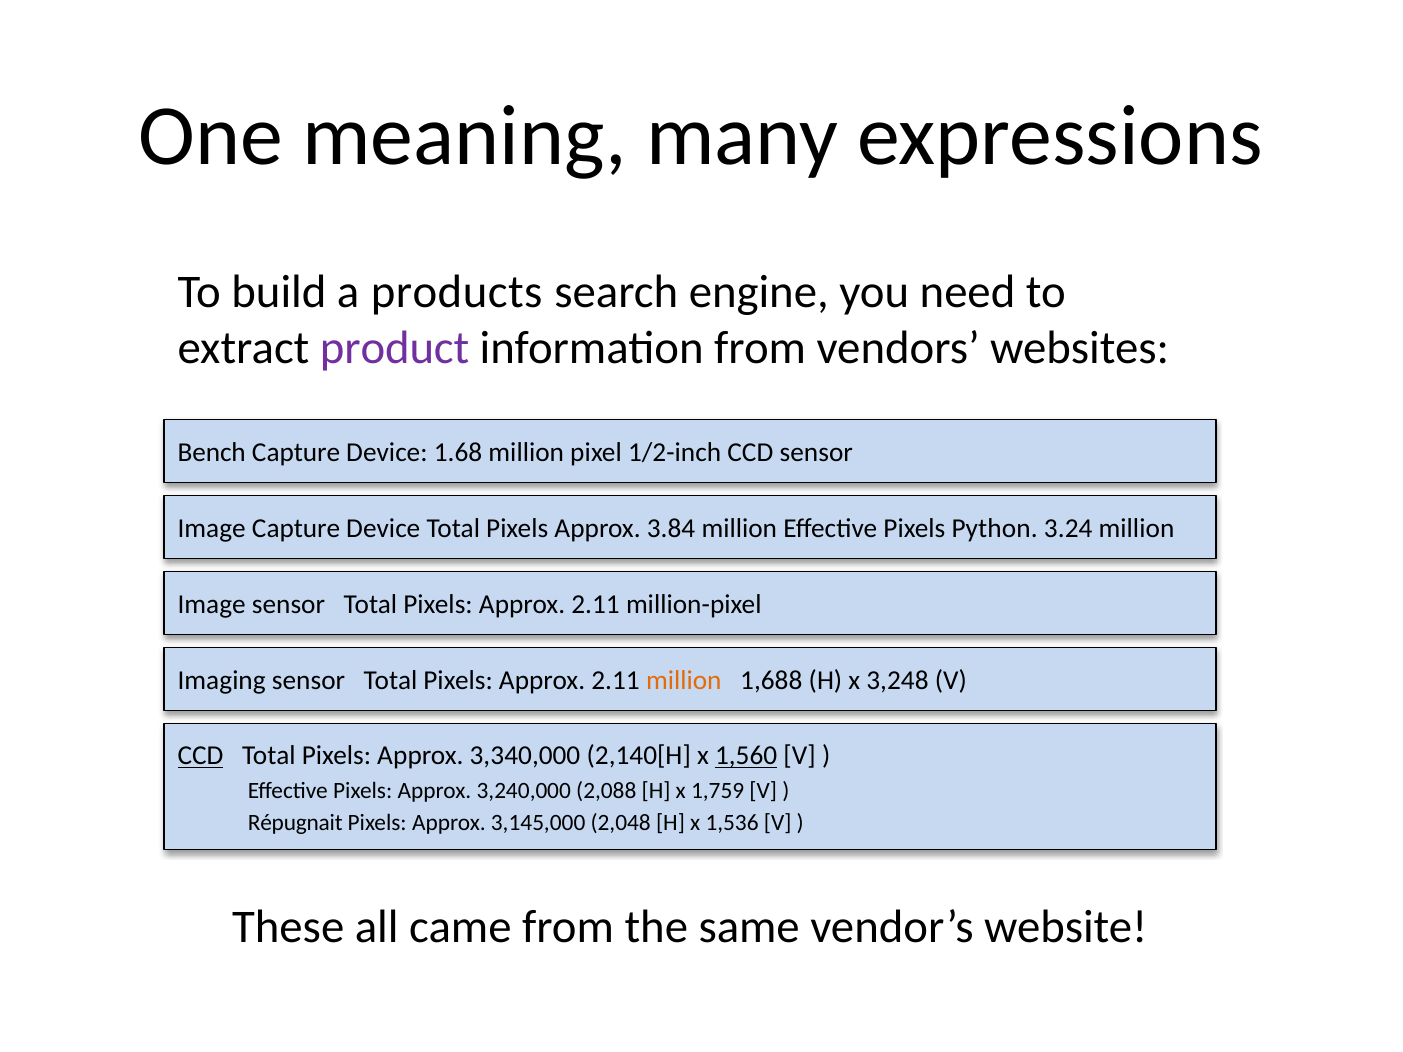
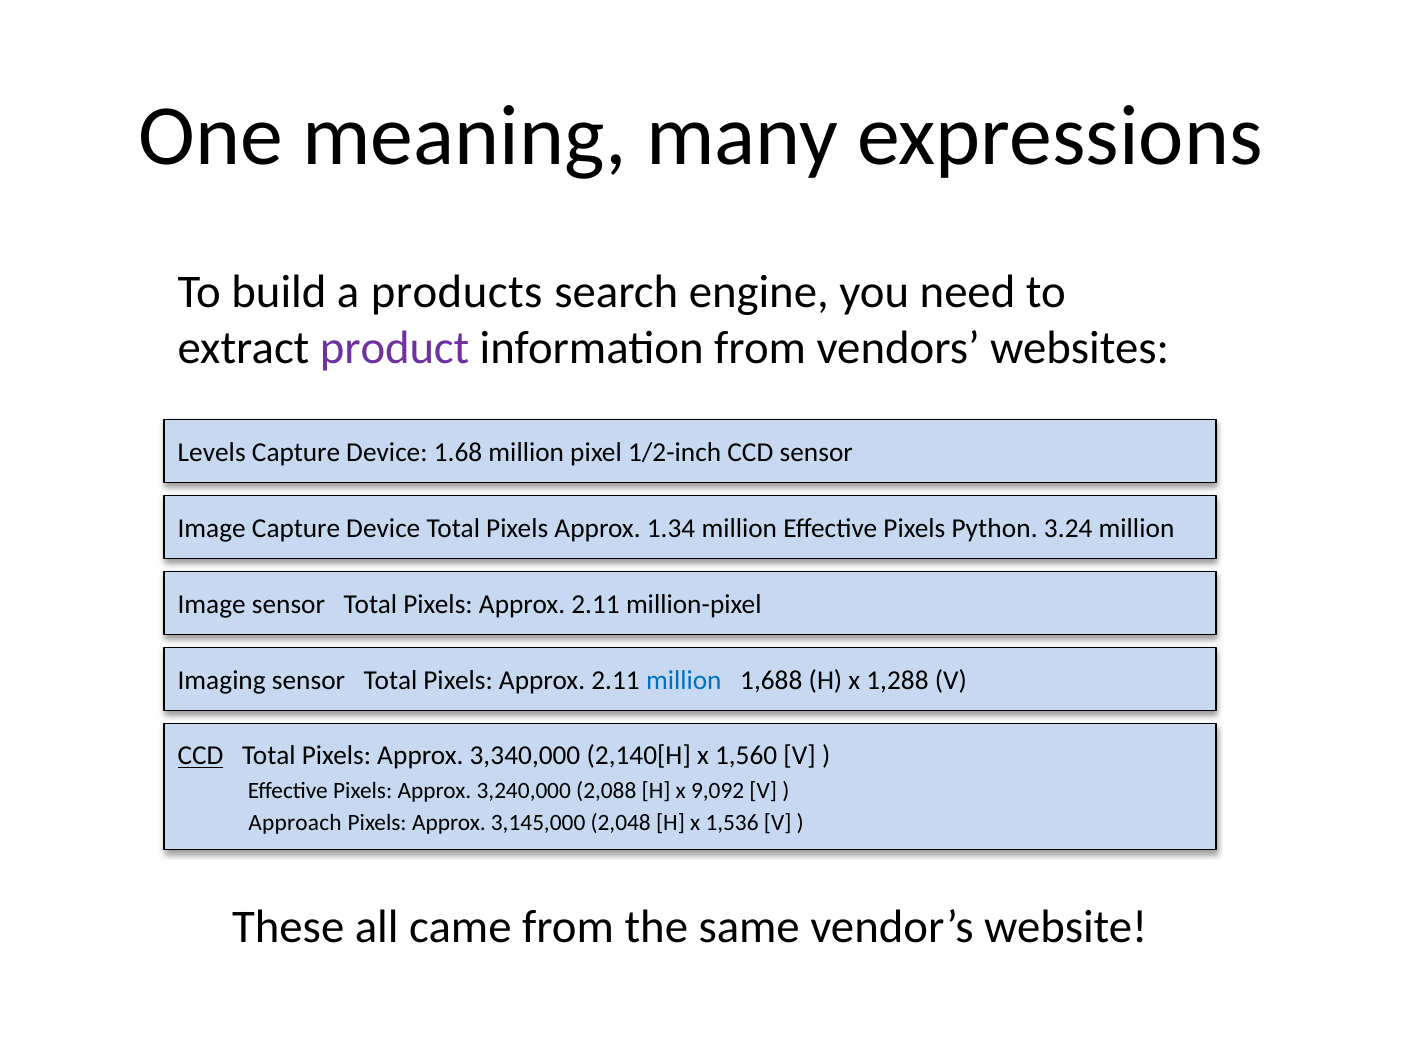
Bench: Bench -> Levels (212, 453)
3.84: 3.84 -> 1.34 (671, 529)
million colour: orange -> blue (684, 681)
3,248: 3,248 -> 1,288 (897, 681)
1,560 underline: present -> none (746, 756)
1,759: 1,759 -> 9,092 (718, 791)
Répugnait: Répugnait -> Approach (295, 823)
